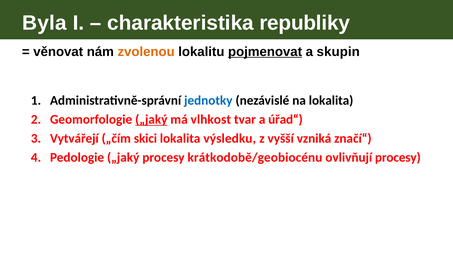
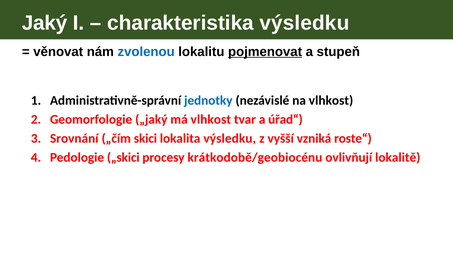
Byla: Byla -> Jaký (45, 23)
charakteristika republiky: republiky -> výsledku (304, 23)
zvolenou colour: orange -> blue (146, 52)
skupin: skupin -> stupeň (338, 52)
na lokalita: lokalita -> vlhkost (331, 101)
„jaký underline: present -> none (151, 120)
Vytvářejí: Vytvářejí -> Srovnání (74, 139)
značí“: značí“ -> roste“ (353, 139)
Pedologie „jaký: „jaký -> „skici (123, 157)
ovlivňují procesy: procesy -> lokalitě (398, 157)
